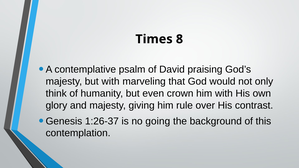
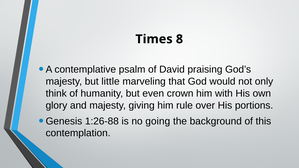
but with: with -> little (111, 81)
contrast: contrast -> portions (254, 105)
1:26-37: 1:26-37 -> 1:26-88 (102, 121)
